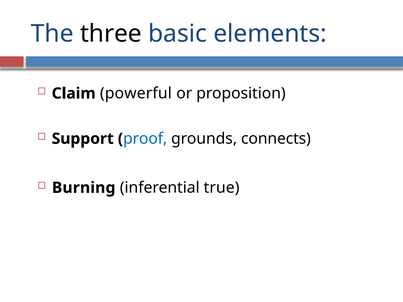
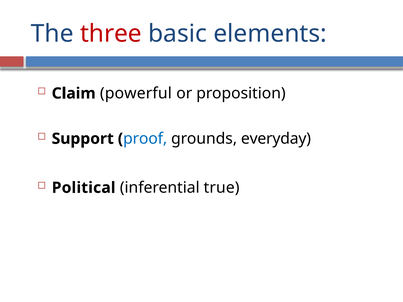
three colour: black -> red (111, 34)
connects: connects -> everyday (276, 139)
Burning: Burning -> Political (84, 188)
